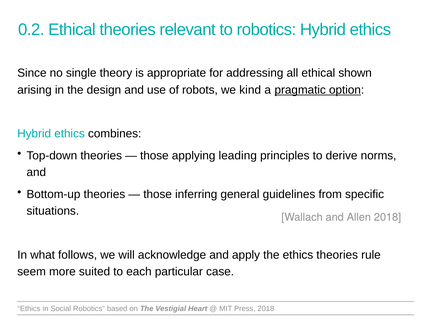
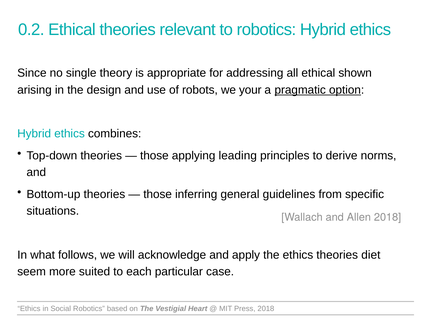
kind: kind -> your (250, 90)
rule: rule -> diet (371, 255)
